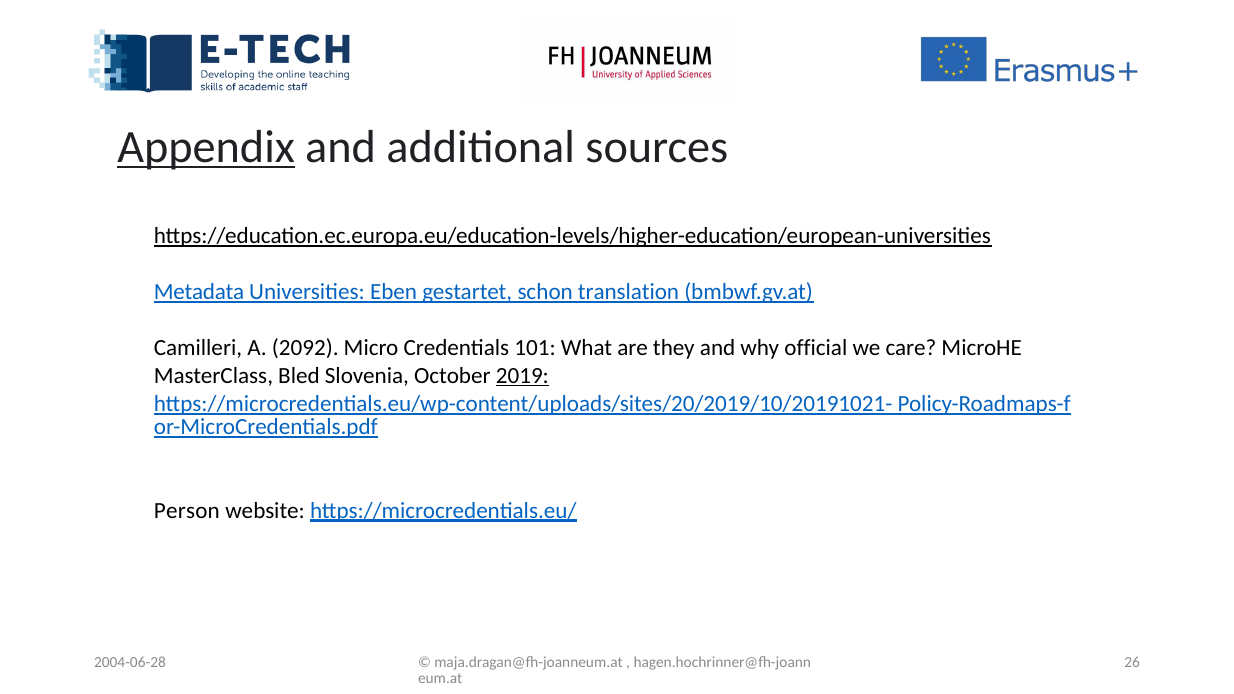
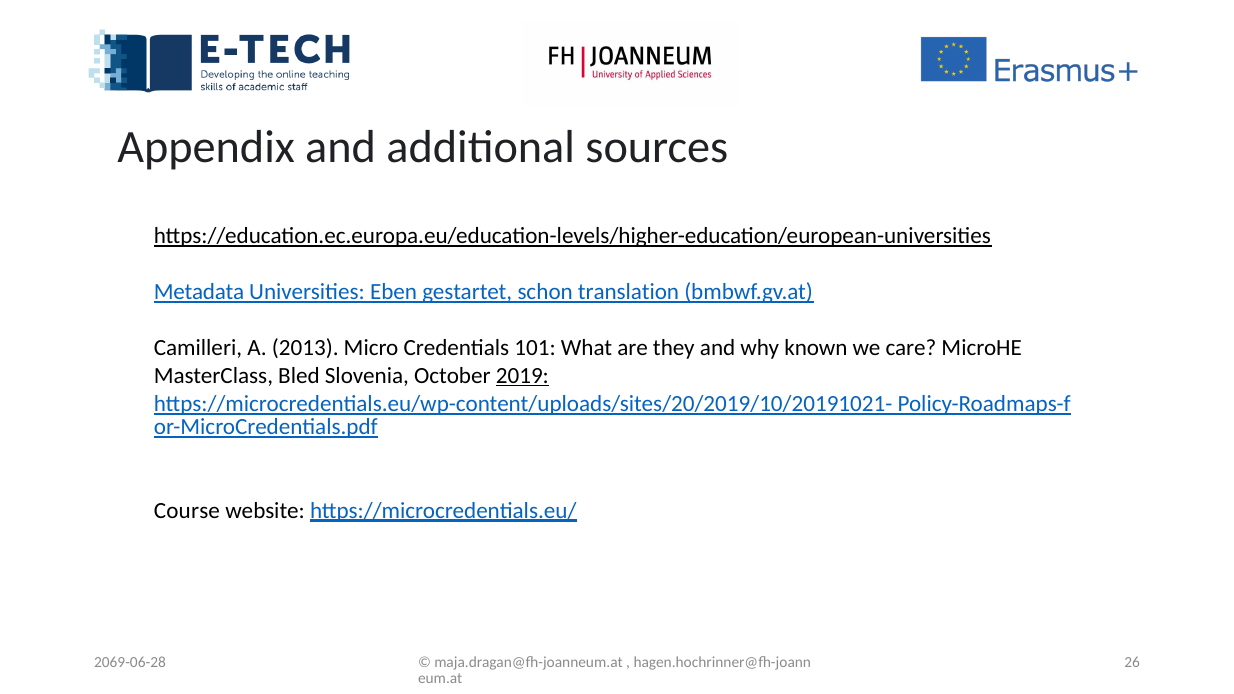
Appendix underline: present -> none (206, 147)
2092: 2092 -> 2013 (305, 348)
official: official -> known (816, 348)
Person: Person -> Course (187, 511)
2004-06-28: 2004-06-28 -> 2069-06-28 (130, 663)
